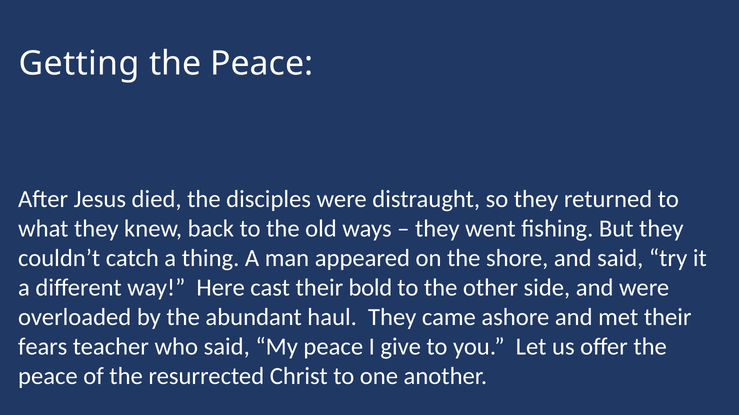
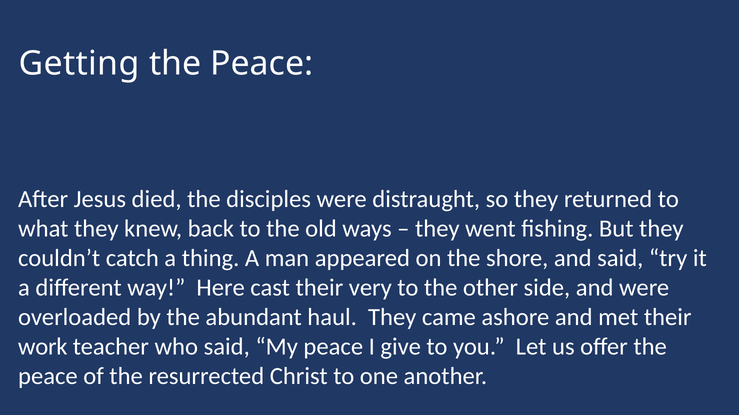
bold: bold -> very (370, 288)
fears: fears -> work (43, 347)
